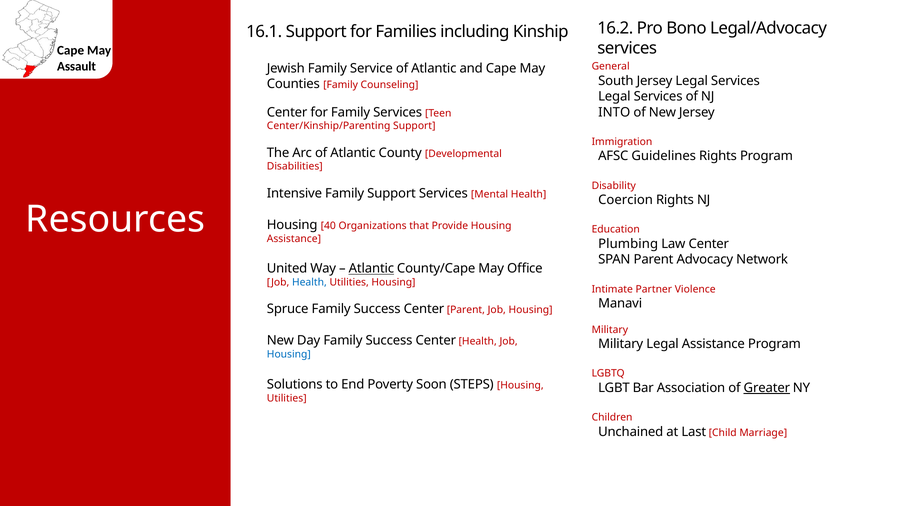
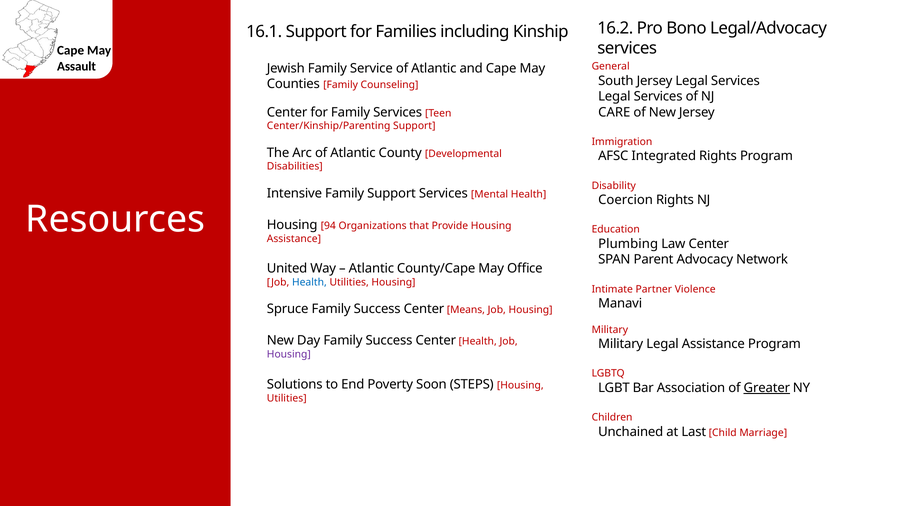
INTO: INTO -> CARE (614, 112)
Guidelines: Guidelines -> Integrated (664, 156)
40: 40 -> 94 (328, 226)
Atlantic underline: present -> none (371, 269)
Center Parent: Parent -> Means (466, 310)
Housing colour: blue -> purple (289, 355)
